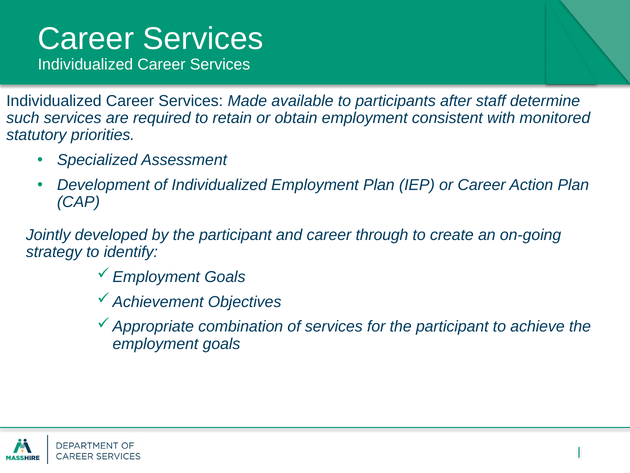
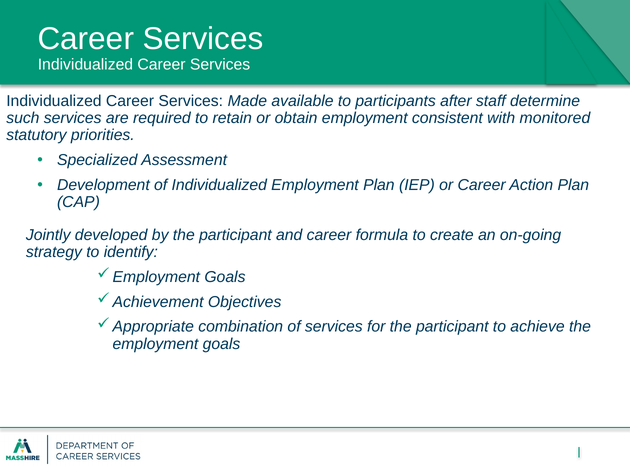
through: through -> formula (382, 235)
